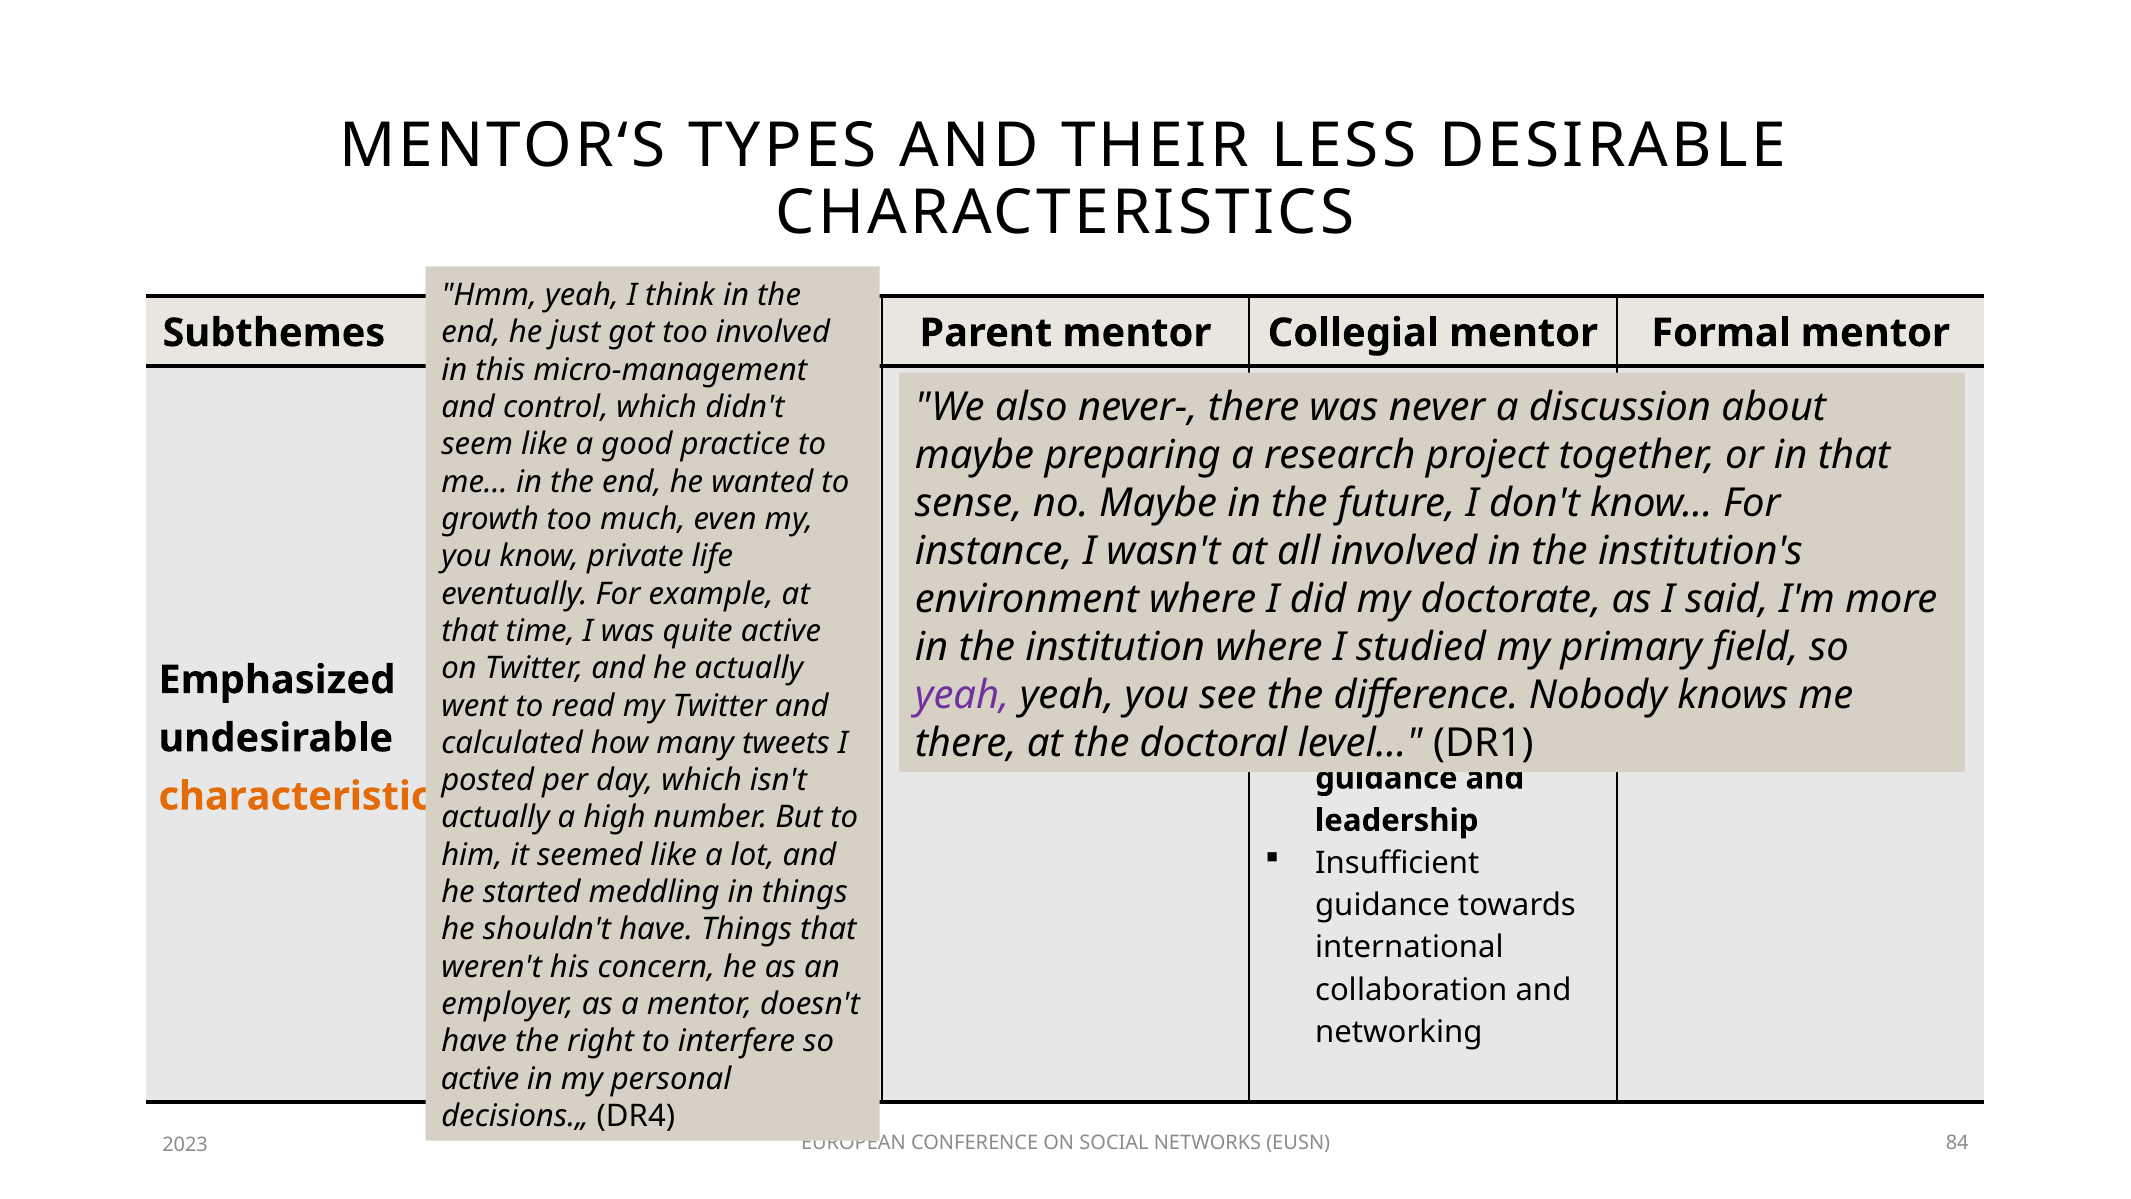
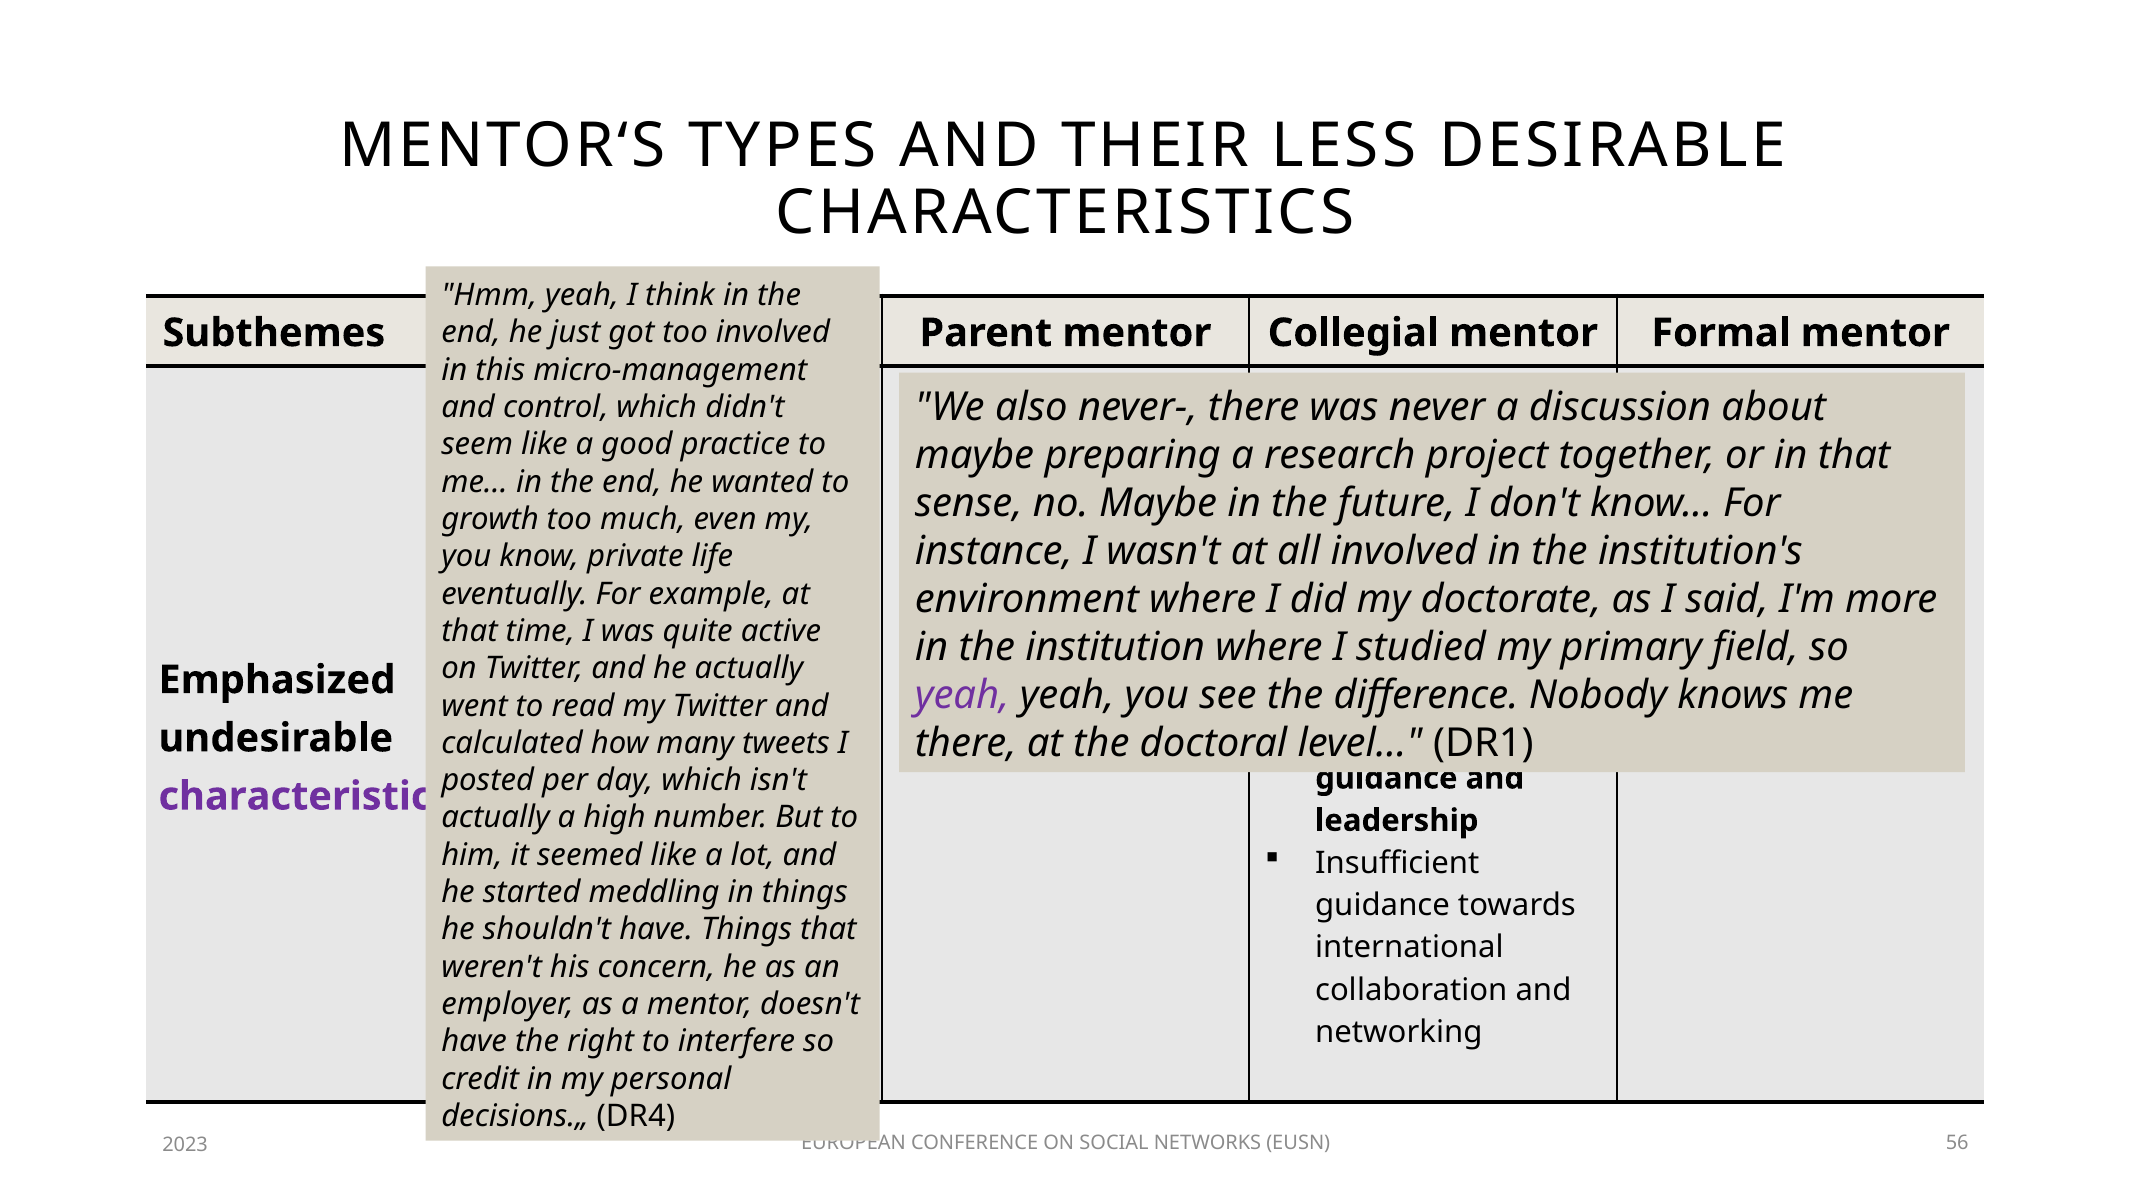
characteristics colour: orange -> purple (305, 796)
active: active -> credit (480, 1079)
84: 84 -> 56 (1957, 1143)
